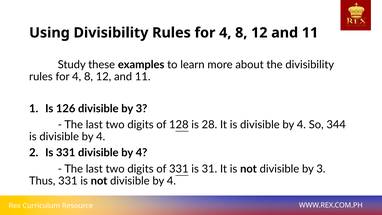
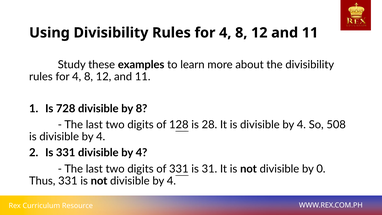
126: 126 -> 728 (66, 109)
3: 3 -> 8 (142, 109)
344: 344 -> 508 (336, 125)
not divisible by 3: 3 -> 0 (321, 169)
